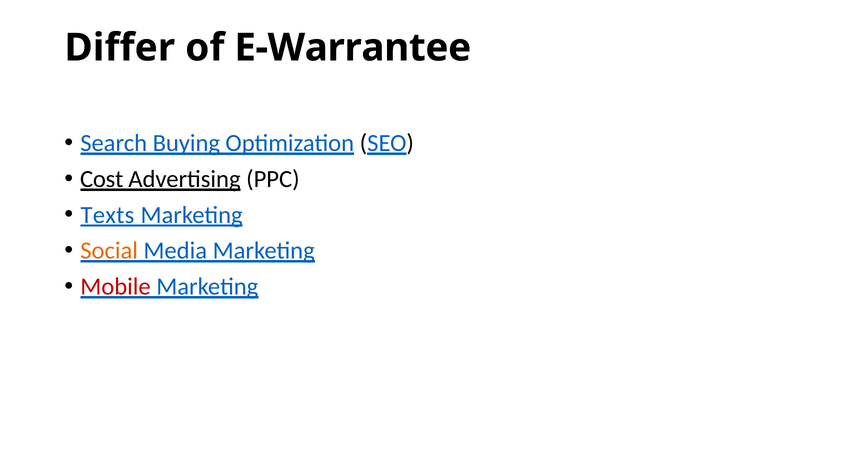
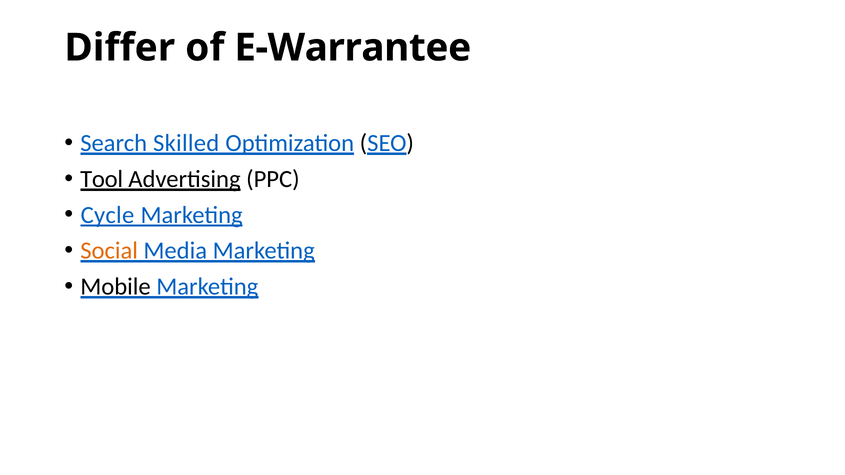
Buying: Buying -> Skilled (186, 143)
Cost: Cost -> Tool (102, 179)
Texts: Texts -> Cycle (107, 215)
Mobile colour: red -> black (115, 287)
